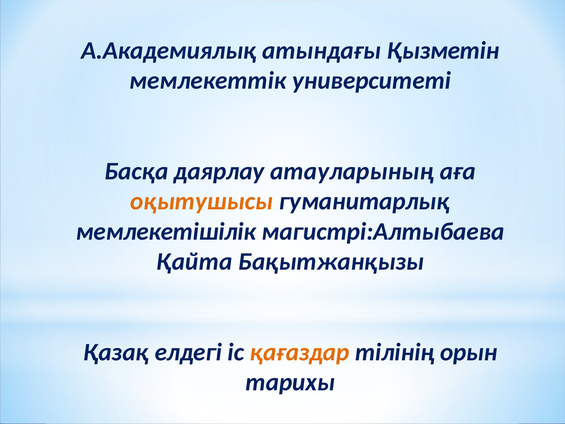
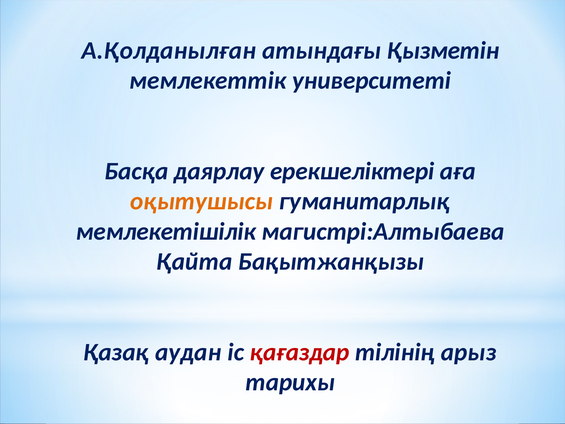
А.Академиялық: А.Академиялық -> А.Қолданылған (169, 50)
атауларының: атауларының -> ерекшеліктері (352, 171)
елдегі: елдегі -> аудан (188, 352)
қағаздар colour: orange -> red (300, 352)
орын: орын -> арыз (469, 352)
